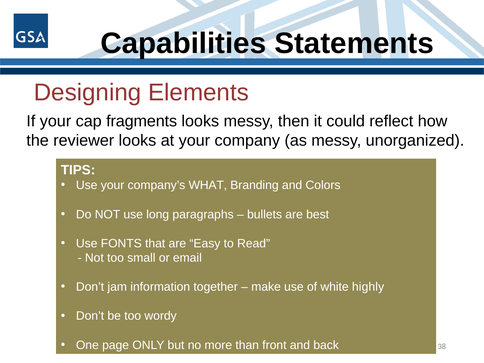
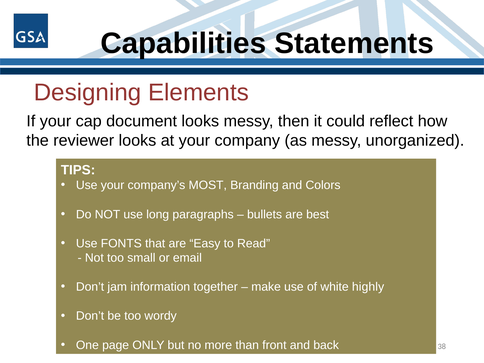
fragments: fragments -> document (142, 121)
WHAT: WHAT -> MOST (208, 185)
